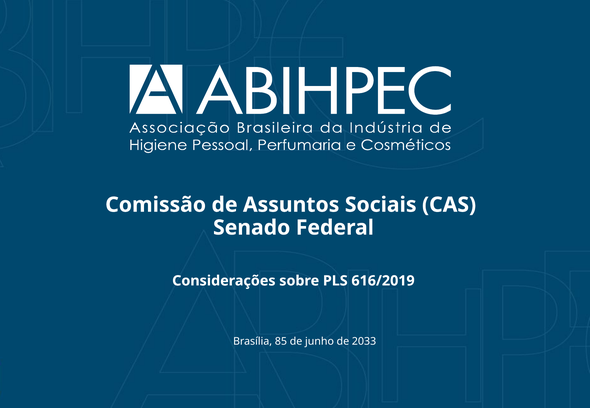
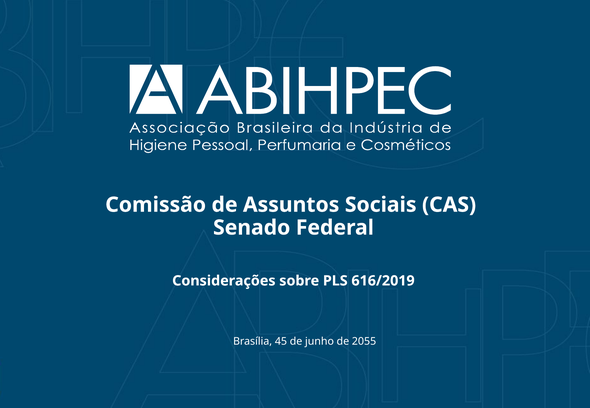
85: 85 -> 45 (281, 342)
2033: 2033 -> 2055 (364, 342)
